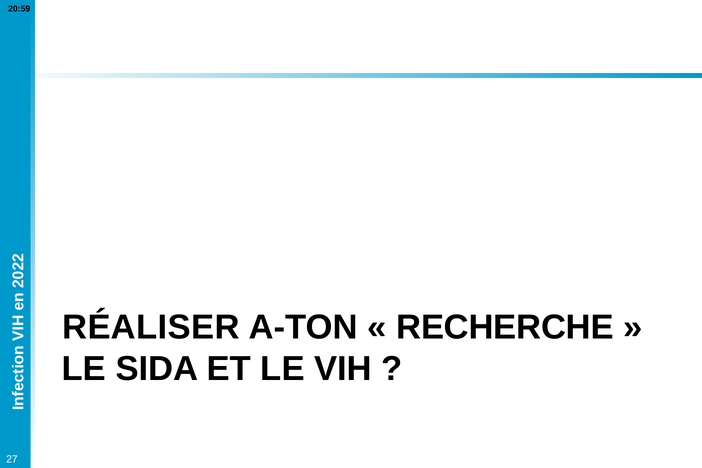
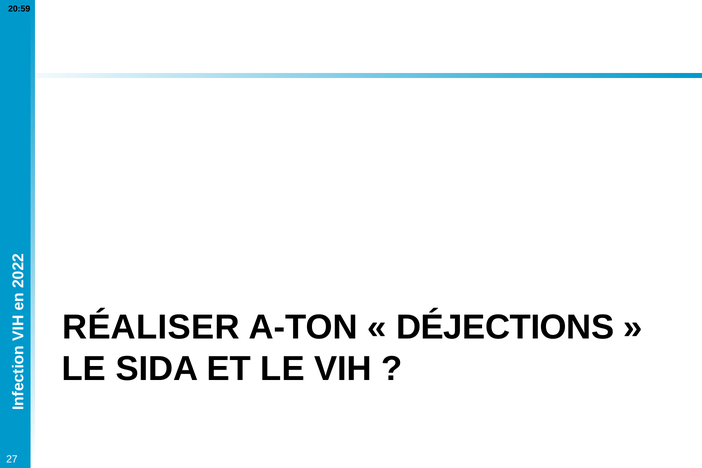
RECHERCHE: RECHERCHE -> DÉJECTIONS (505, 327)
